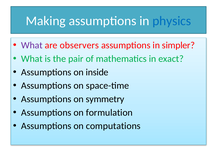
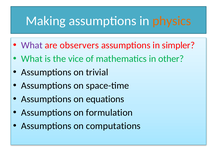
physics colour: blue -> orange (172, 21)
pair: pair -> vice (76, 59)
exact: exact -> other (171, 59)
inside: inside -> trivial (97, 73)
symmetry: symmetry -> equations (105, 100)
